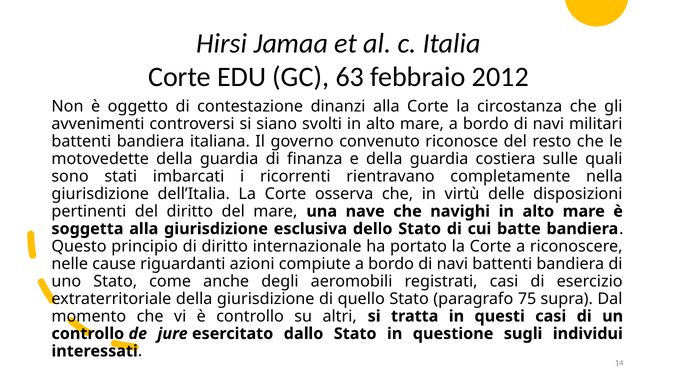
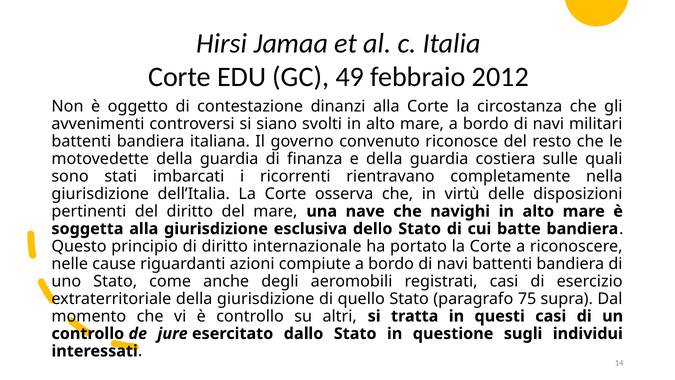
63: 63 -> 49 (350, 77)
